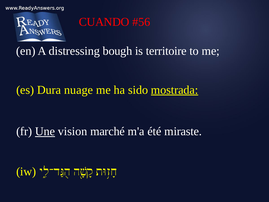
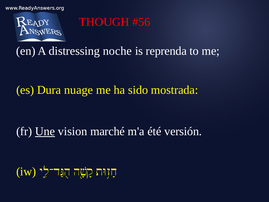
CUANDO: CUANDO -> THOUGH (104, 22)
bough: bough -> noche (117, 51)
territoire: territoire -> reprenda (166, 51)
mostrada underline: present -> none (175, 90)
miraste: miraste -> versión (183, 131)
